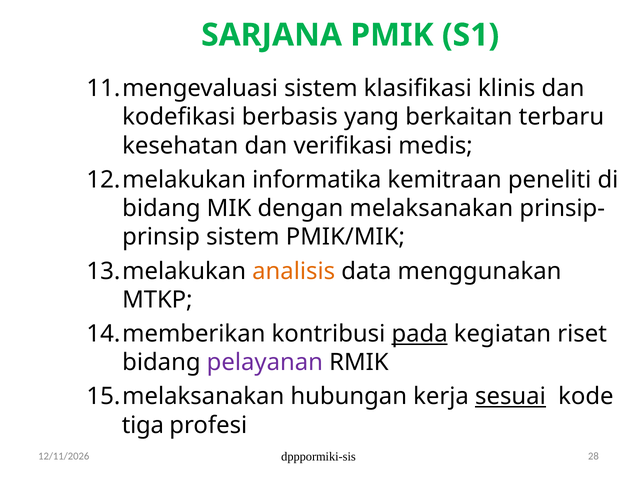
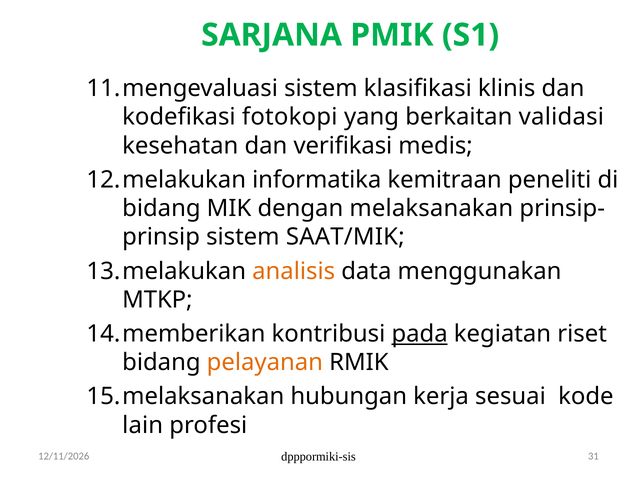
berbasis: berbasis -> fotokopi (290, 117)
terbaru: terbaru -> validasi (561, 117)
PMIK/MIK: PMIK/MIK -> SAAT/MIK (345, 237)
pelayanan colour: purple -> orange (265, 362)
sesuai underline: present -> none (510, 396)
tiga: tiga -> lain (143, 425)
28: 28 -> 31 (593, 456)
